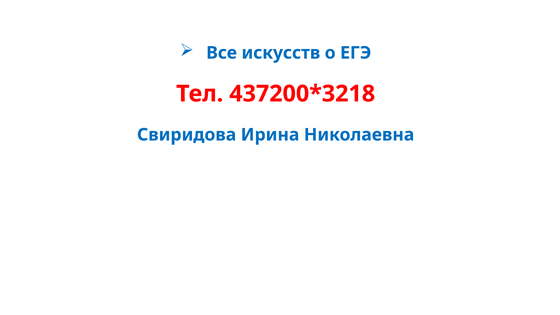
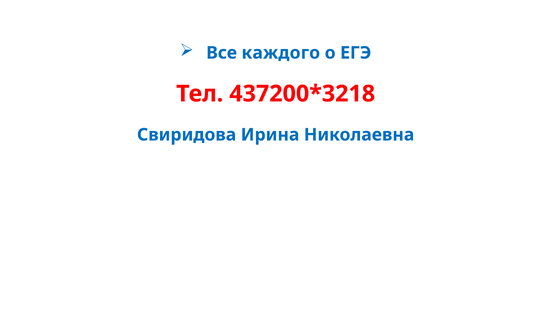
искусств: искусств -> каждого (281, 53)
